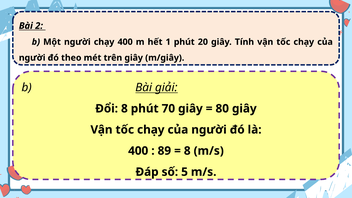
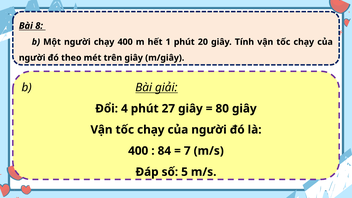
2: 2 -> 8 (39, 26)
Đổi 8: 8 -> 4 (124, 109)
70: 70 -> 27 (168, 109)
89: 89 -> 84 (164, 151)
8: 8 -> 7 (187, 151)
